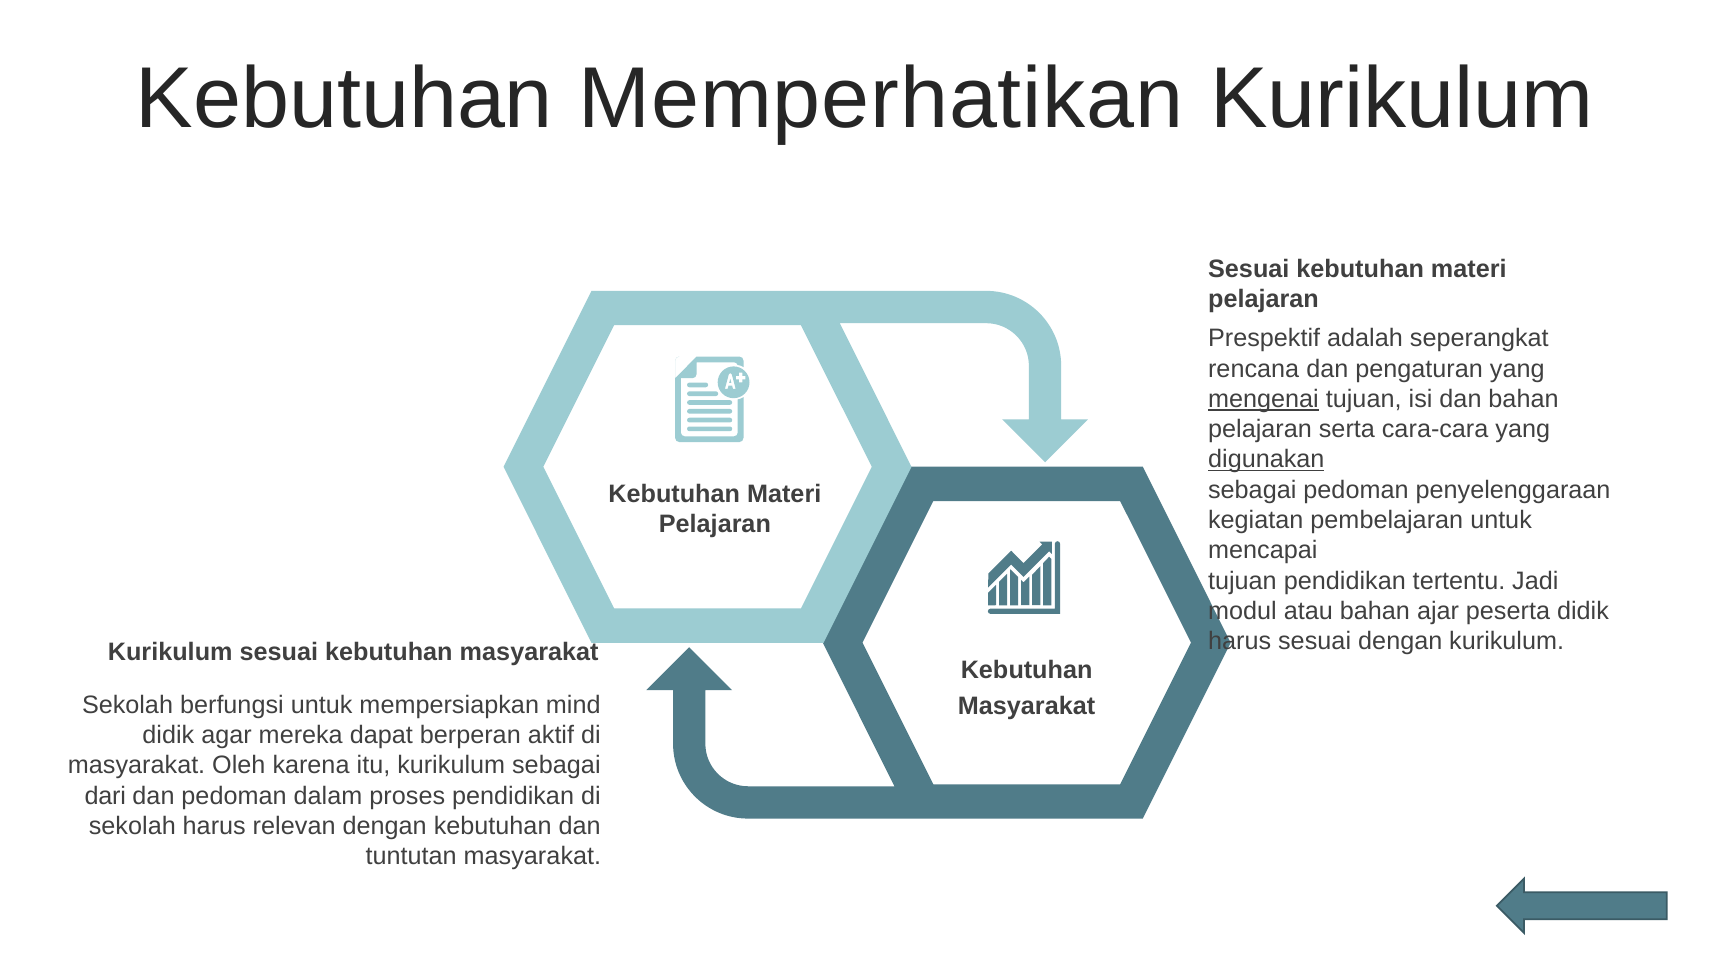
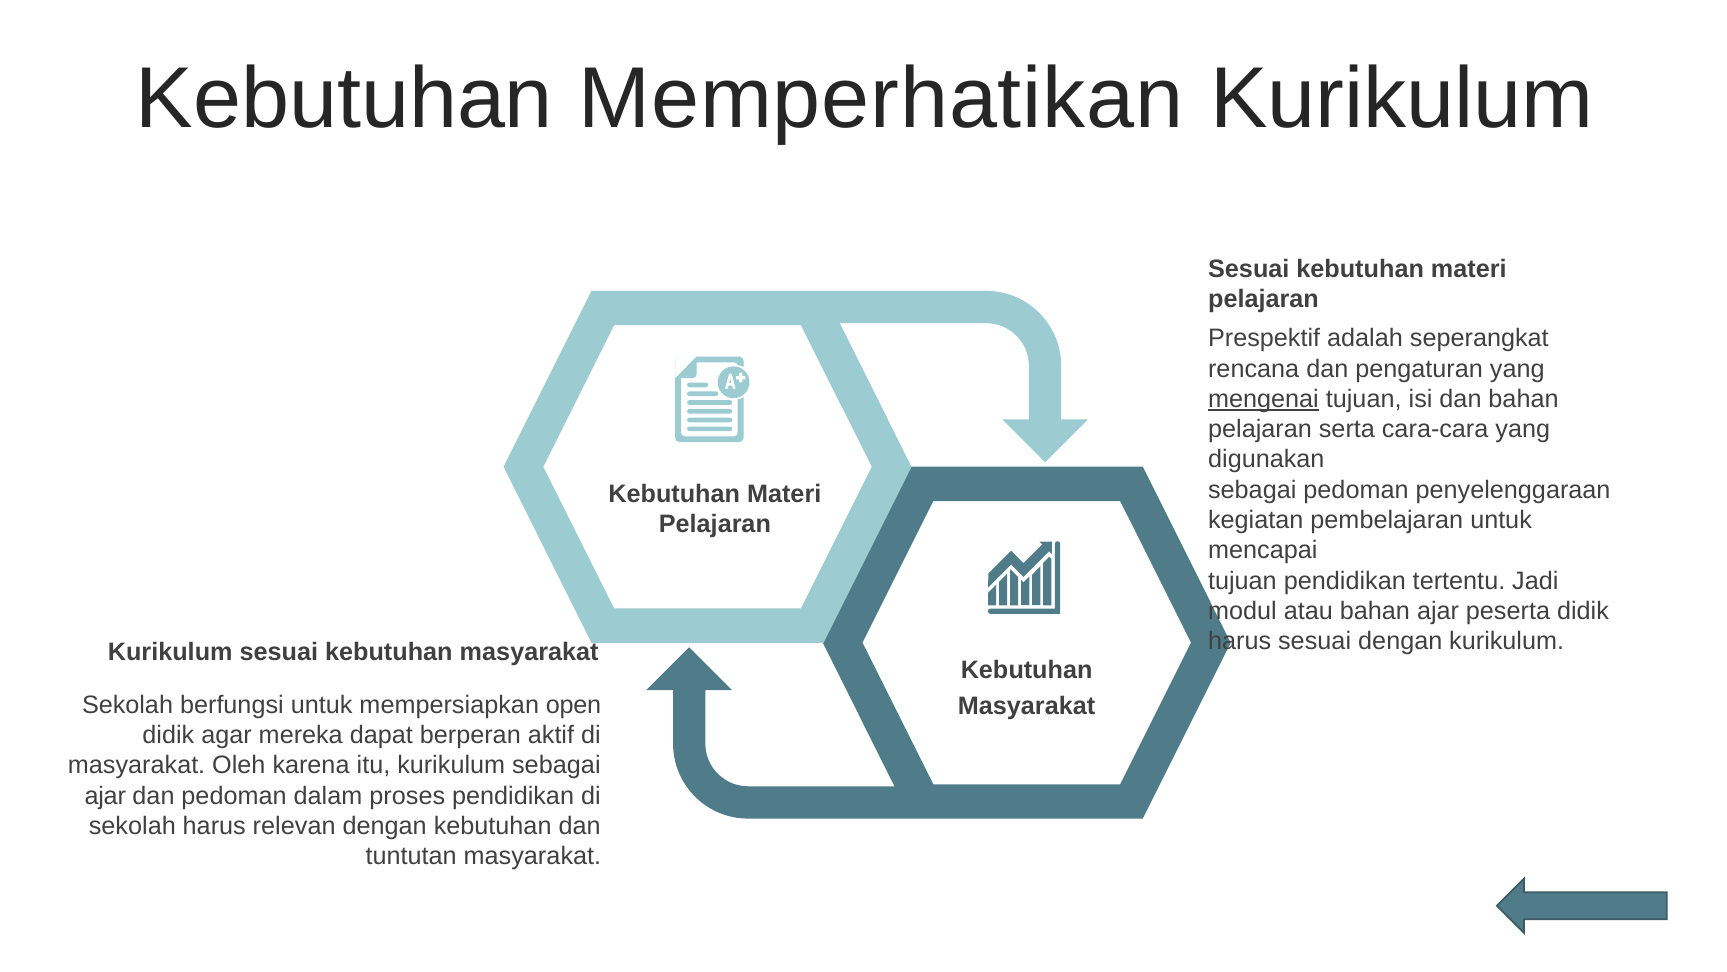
digunakan underline: present -> none (1266, 459)
mind: mind -> open (573, 705)
dari: dari -> ajar (105, 795)
